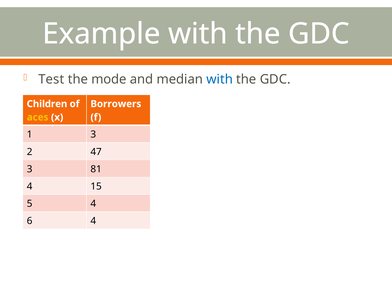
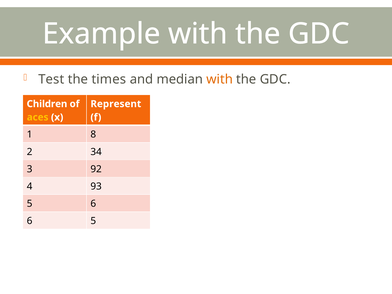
mode: mode -> times (109, 79)
with colour: blue -> orange (220, 79)
Borrowers: Borrowers -> Represent (116, 104)
1 3: 3 -> 8 (93, 135)
47: 47 -> 34 (96, 152)
81: 81 -> 92 (96, 169)
15: 15 -> 93 (96, 186)
5 4: 4 -> 6 (93, 204)
6 4: 4 -> 5 (93, 221)
